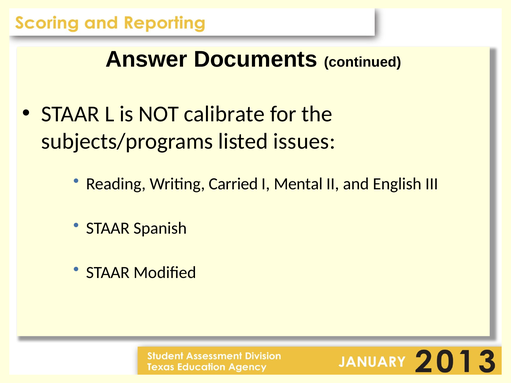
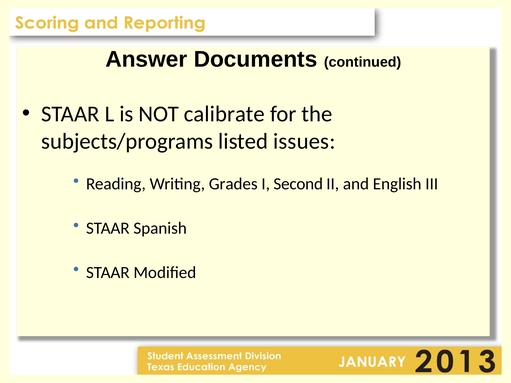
Carried: Carried -> Grades (233, 184)
Mental: Mental -> Second (298, 184)
